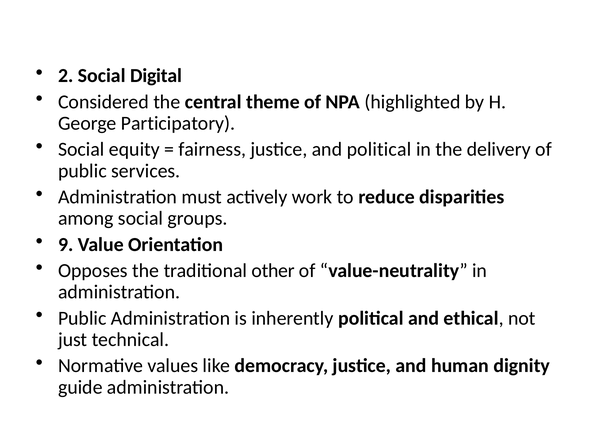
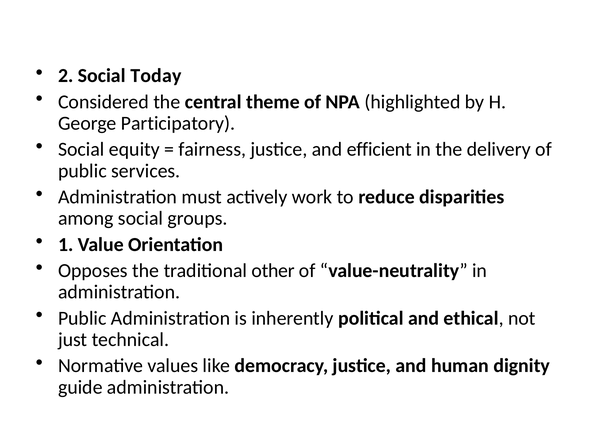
Digital: Digital -> Today (156, 76)
and political: political -> efficient (379, 150)
9: 9 -> 1 (66, 245)
